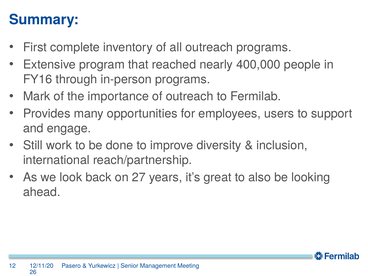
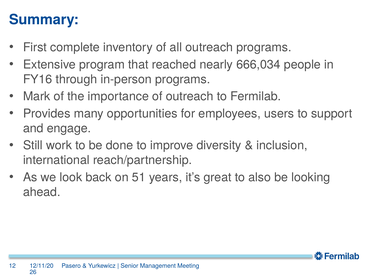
400,000: 400,000 -> 666,034 (258, 64)
27: 27 -> 51 (139, 177)
